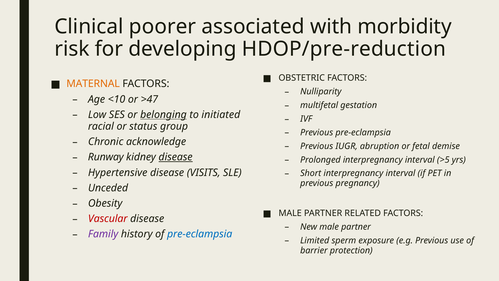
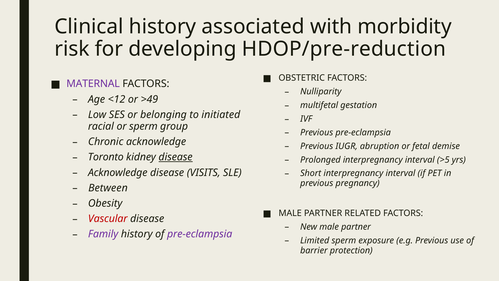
Clinical poorer: poorer -> history (163, 27)
MATERNAL colour: orange -> purple (93, 84)
<10: <10 -> <12 (117, 99)
>47: >47 -> >49 (149, 99)
belonging underline: present -> none (163, 115)
or status: status -> sperm (143, 126)
Runway: Runway -> Toronto (106, 157)
Hypertensive: Hypertensive -> Acknowledge (118, 172)
Unceded: Unceded -> Between (108, 188)
pre-eclampsia colour: blue -> purple (200, 234)
